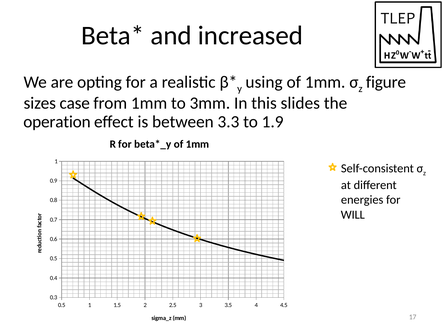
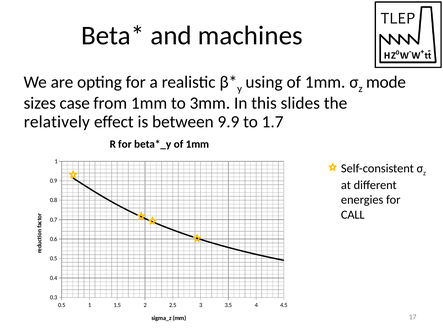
increased: increased -> machines (250, 36)
figure: figure -> mode (386, 82)
operation: operation -> relatively (57, 122)
3.3: 3.3 -> 9.9 (228, 122)
1.9: 1.9 -> 1.7 (273, 122)
WILL: WILL -> CALL (353, 215)
